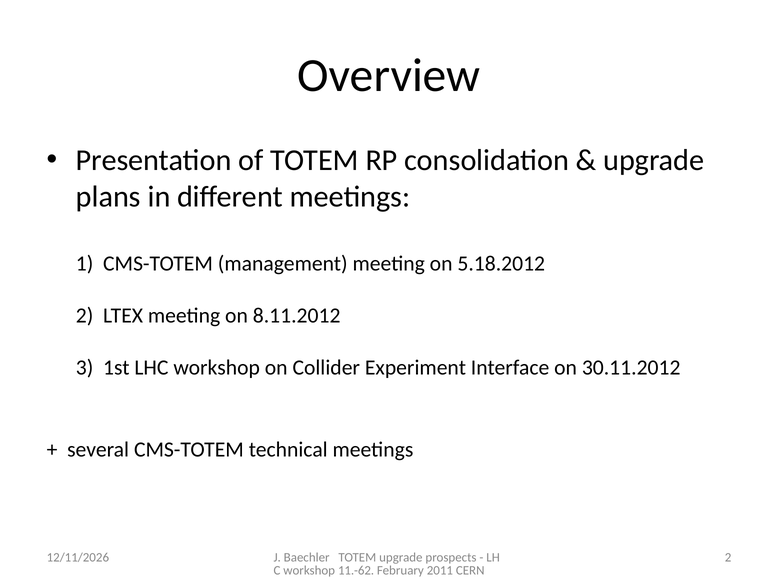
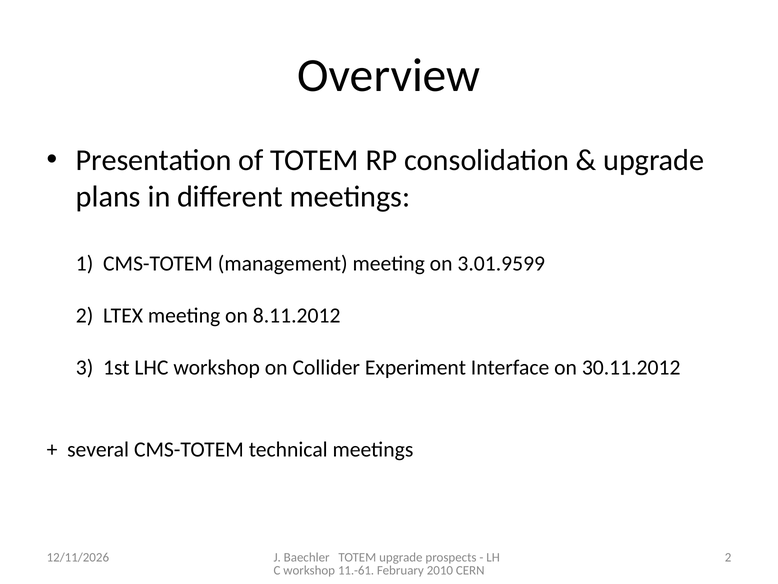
5.18.2012: 5.18.2012 -> 3.01.9599 (501, 263)
11.-62: 11.-62 -> 11.-61 (356, 570)
2011: 2011 -> 2010 (440, 570)
